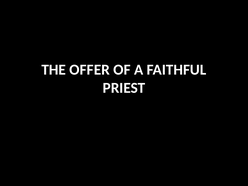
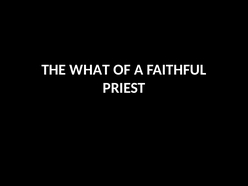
OFFER: OFFER -> WHAT (90, 70)
